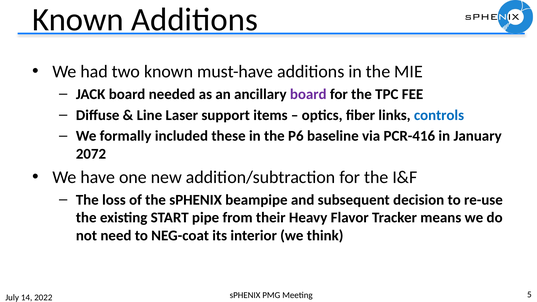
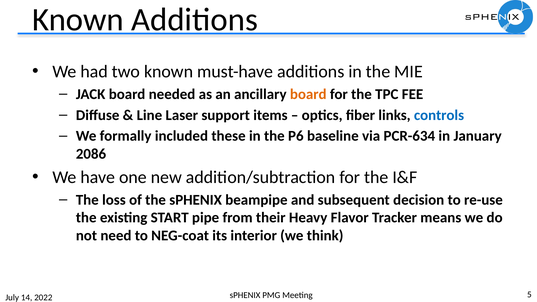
board colour: purple -> orange (308, 94)
PCR-416: PCR-416 -> PCR-634 (409, 136)
2072: 2072 -> 2086 (91, 154)
